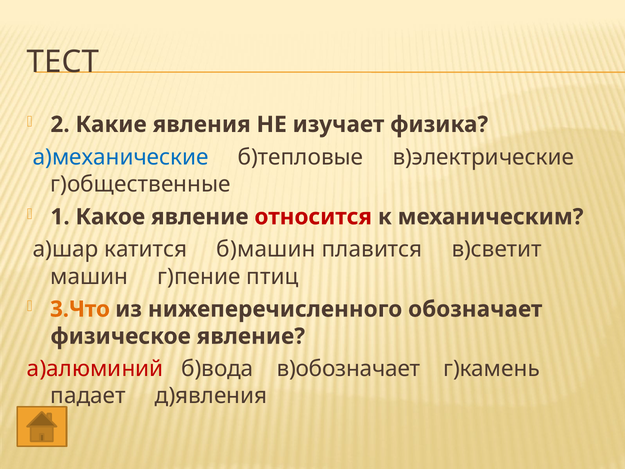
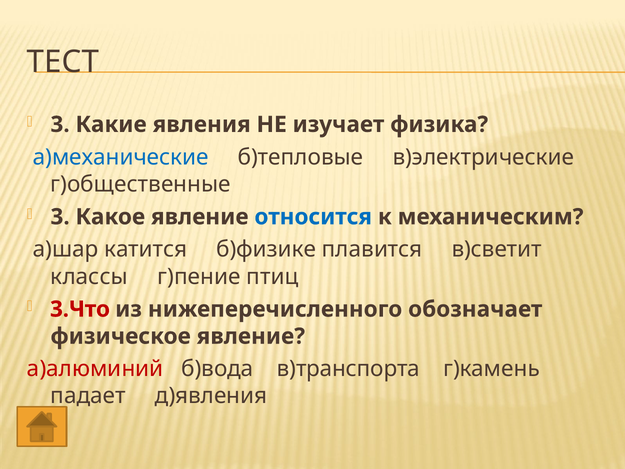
2: 2 -> 3 (60, 124)
1: 1 -> 3 (60, 217)
относится colour: red -> blue (313, 217)
б)машин: б)машин -> б)физике (266, 249)
машин: машин -> классы (89, 276)
3.Что colour: orange -> red (80, 309)
в)обозначает: в)обозначает -> в)транспорта (348, 369)
